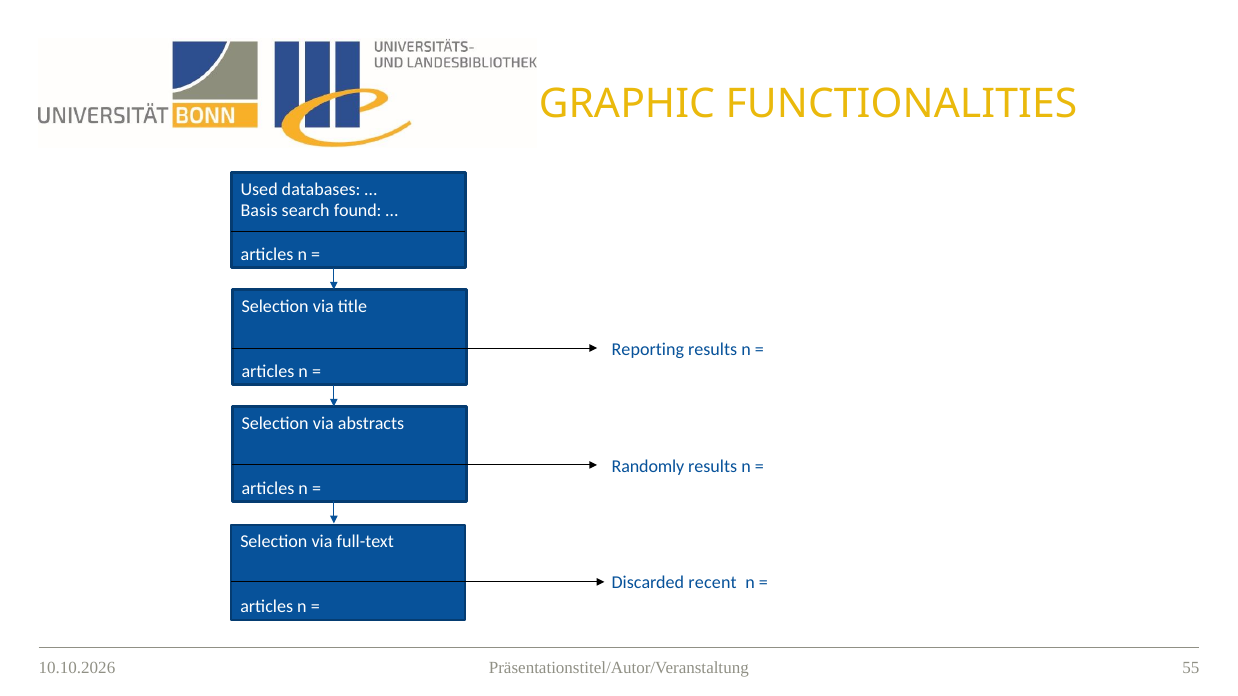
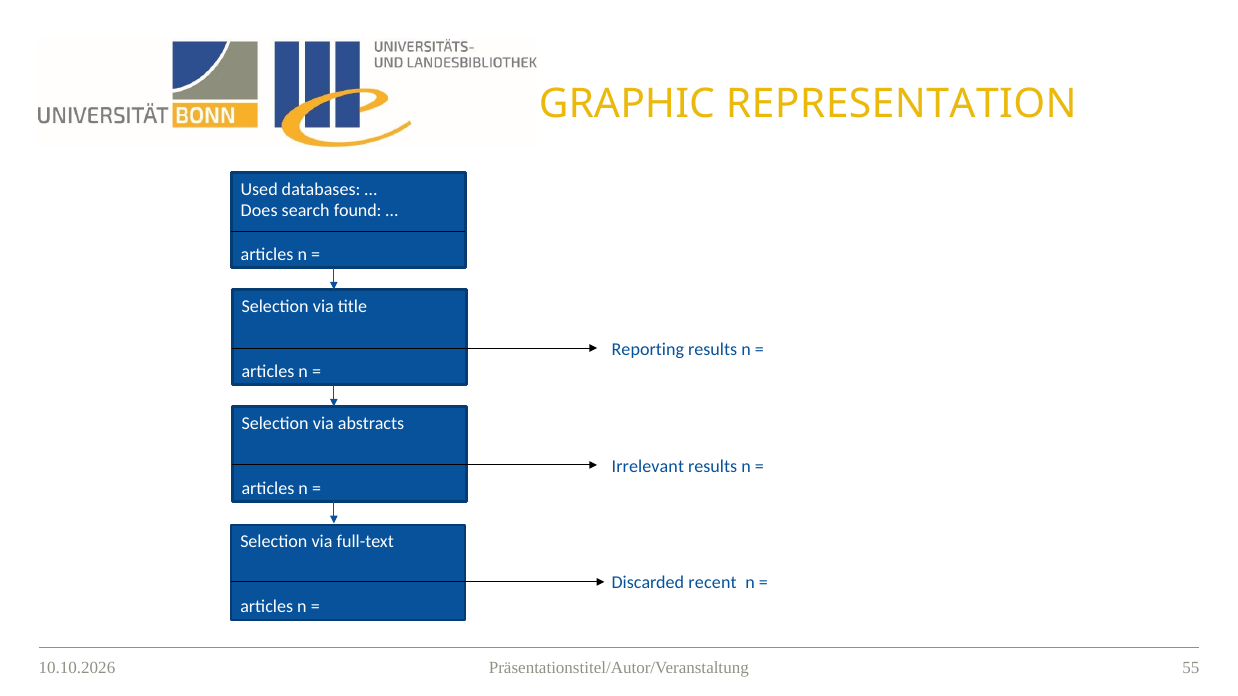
FUNCTIONALITIES: FUNCTIONALITIES -> REPRESENTATION (901, 104)
Basis: Basis -> Does (259, 211)
Randomly: Randomly -> Irrelevant (648, 466)
